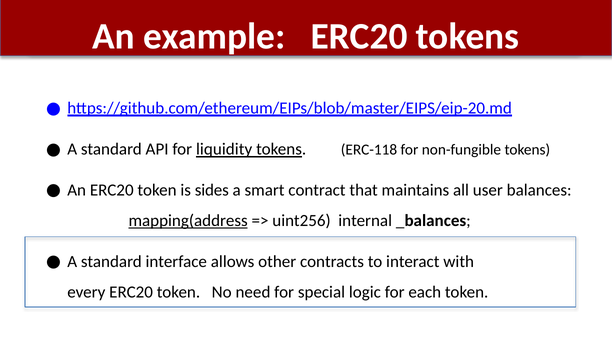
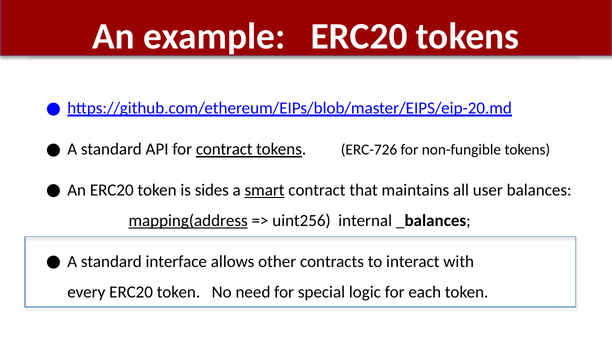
for liquidity: liquidity -> contract (224, 149)
ERC-118: ERC-118 -> ERC-726 (369, 150)
smart underline: none -> present (265, 190)
